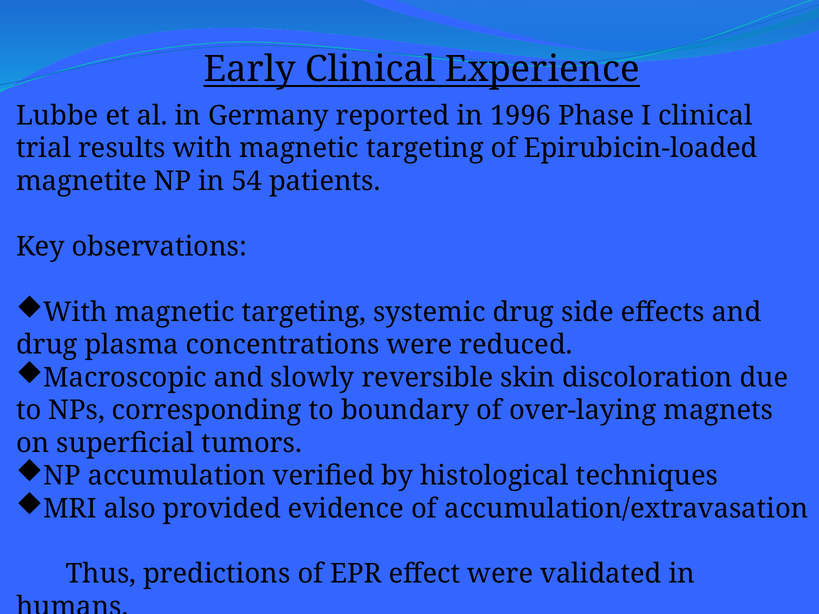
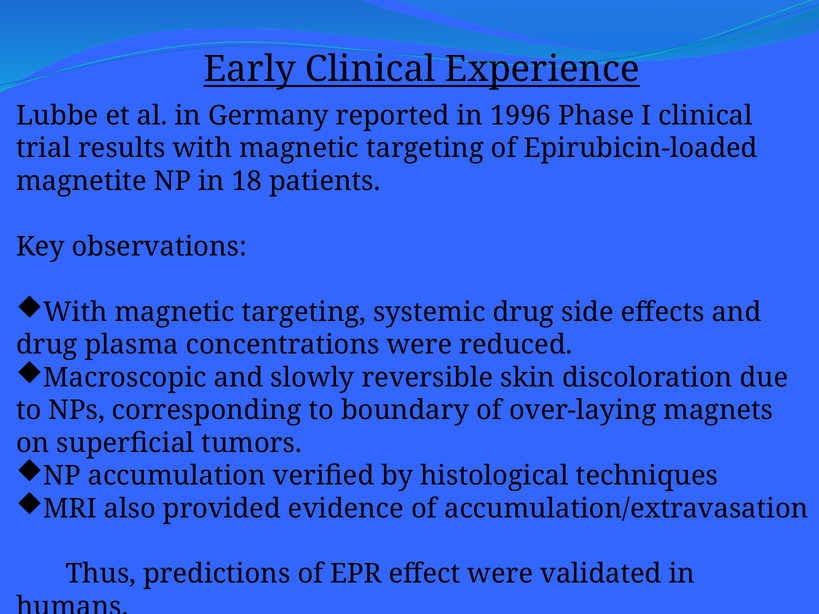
54: 54 -> 18 (247, 181)
